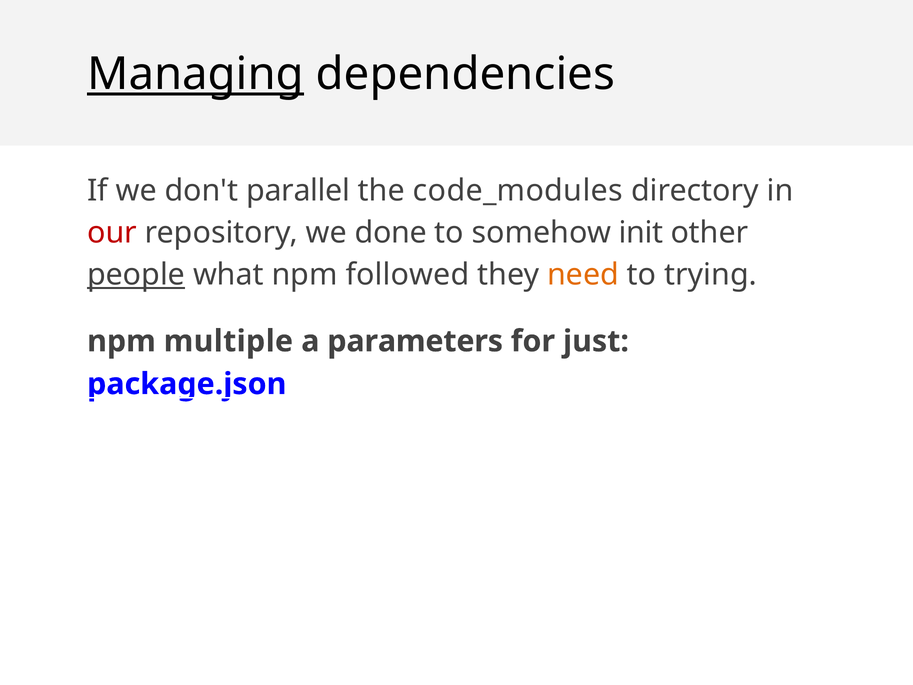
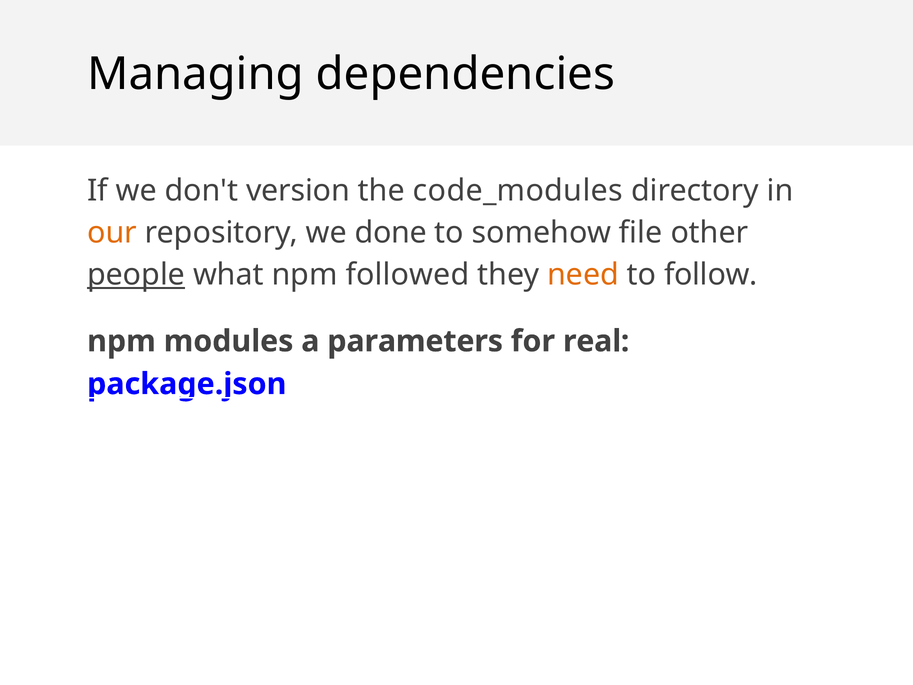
Managing underline: present -> none (196, 74)
parallel: parallel -> version (298, 191)
our colour: red -> orange (112, 233)
init: init -> file (641, 233)
trying: trying -> follow (711, 275)
multiple: multiple -> modules (229, 341)
just: just -> real (596, 341)
